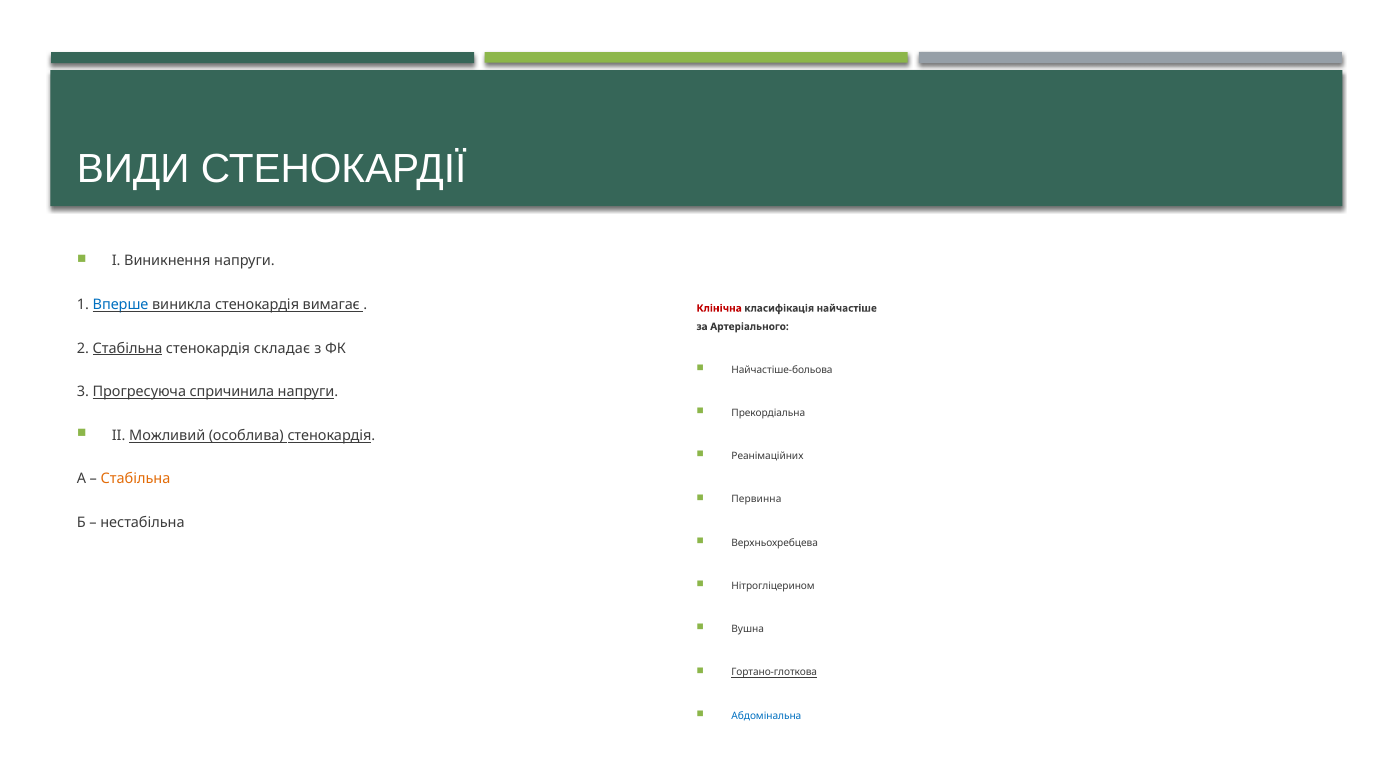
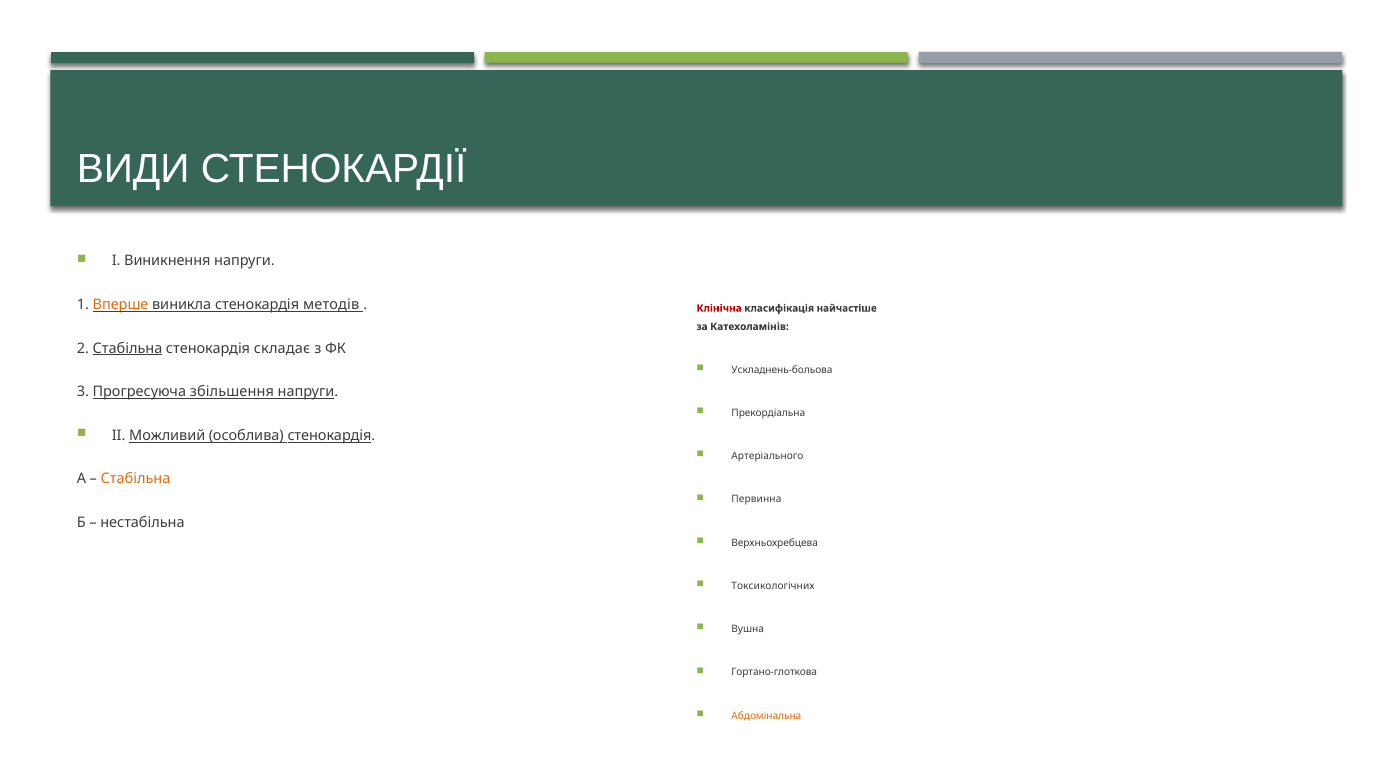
Вперше colour: blue -> orange (121, 305)
вимагає: вимагає -> методів (331, 305)
Артеріального: Артеріального -> Катехоламінів (749, 326)
Найчастіше-больова: Найчастіше-больова -> Ускладнень-больова (782, 370)
спричинила: спричинила -> збільшення (232, 392)
Реанімаційних: Реанімаційних -> Артеріального (767, 456)
Нітрогліцерином: Нітрогліцерином -> Токсикологічних (773, 586)
Гортано-глоткова underline: present -> none (774, 672)
Абдомінальна colour: blue -> orange (766, 715)
